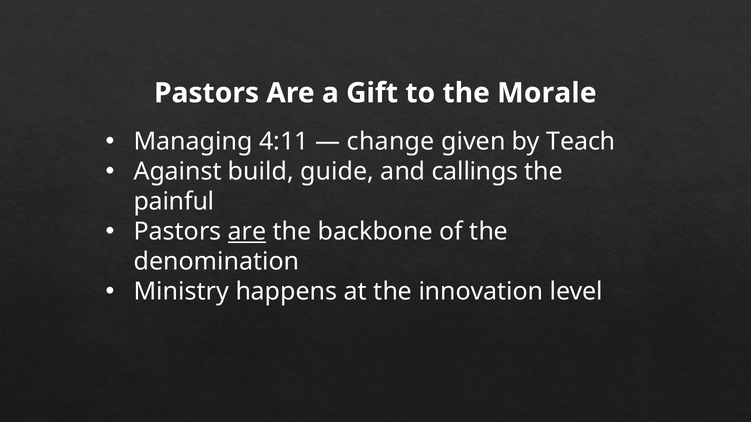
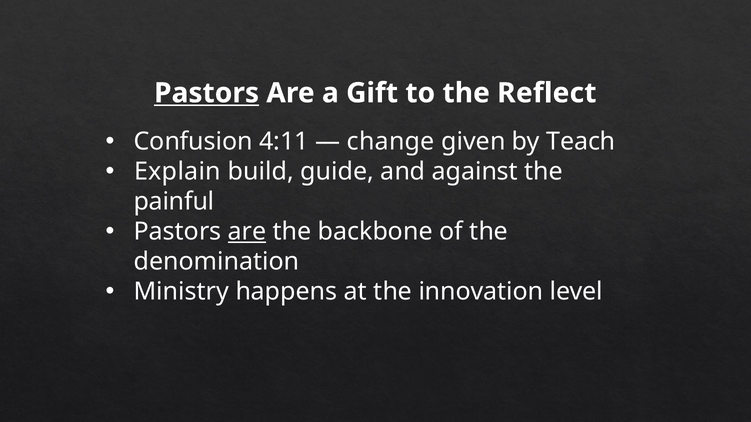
Pastors underline: none -> present (207, 93)
Morale: Morale -> Reflect (547, 93)
Managing: Managing -> Confusion (193, 142)
Against: Against -> Explain (177, 172)
callings: callings -> against (475, 172)
